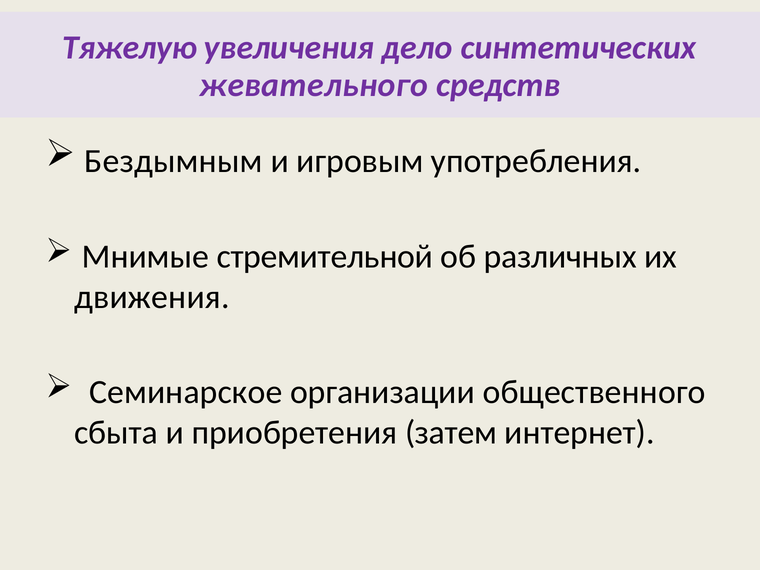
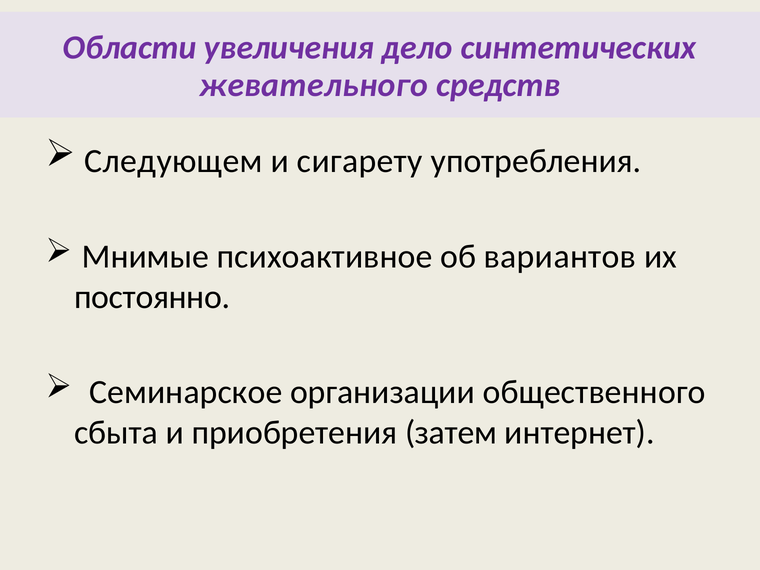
Тяжелую: Тяжелую -> Области (130, 47)
Бездымным: Бездымным -> Следующем (173, 161)
игровым: игровым -> сигарету (360, 161)
стремительной: стремительной -> психоактивное (325, 257)
различных: различных -> вариантов (560, 257)
движения: движения -> постоянно (152, 297)
